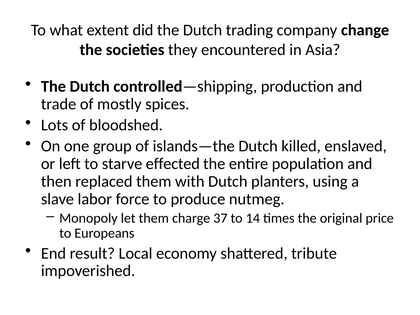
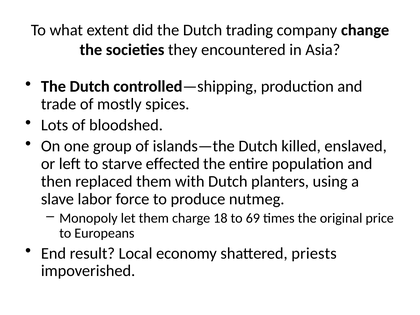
37: 37 -> 18 (220, 218)
14: 14 -> 69 (253, 218)
tribute: tribute -> priests (314, 253)
